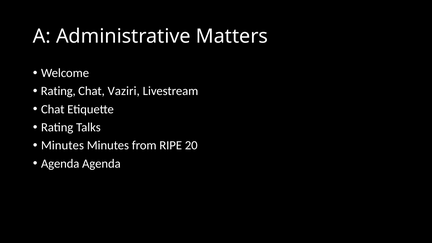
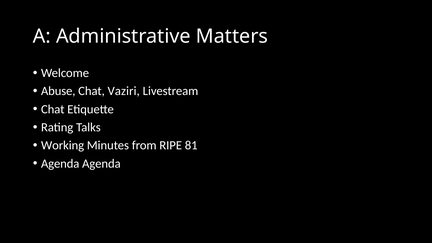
Rating: Rating -> Abuse (58, 91)
Minutes: Minutes -> Working (63, 145)
20: 20 -> 81 (191, 145)
